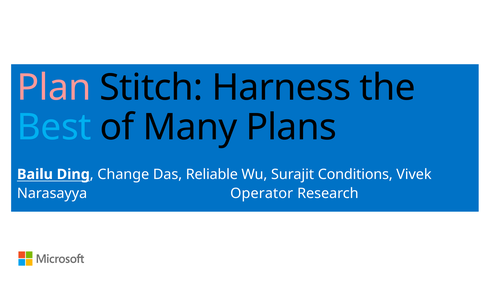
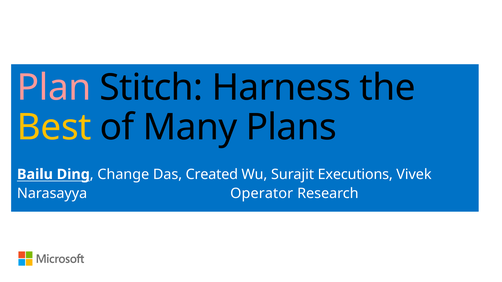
Best colour: light blue -> yellow (54, 128)
Reliable: Reliable -> Created (212, 175)
Conditions: Conditions -> Executions (355, 175)
